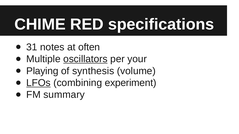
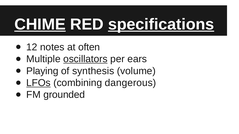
CHIME underline: none -> present (40, 24)
specifications underline: none -> present (161, 24)
31: 31 -> 12 (32, 47)
your: your -> ears (137, 59)
experiment: experiment -> dangerous (130, 83)
summary: summary -> grounded (64, 95)
